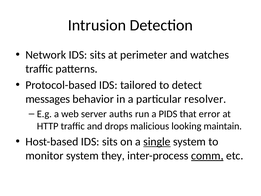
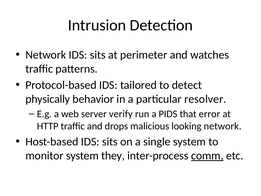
messages: messages -> physically (48, 99)
auths: auths -> verify (121, 114)
looking maintain: maintain -> network (223, 126)
single underline: present -> none (157, 141)
